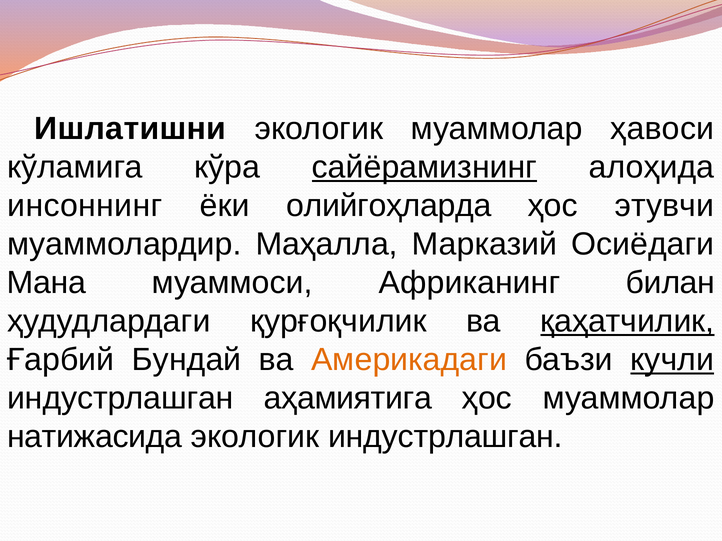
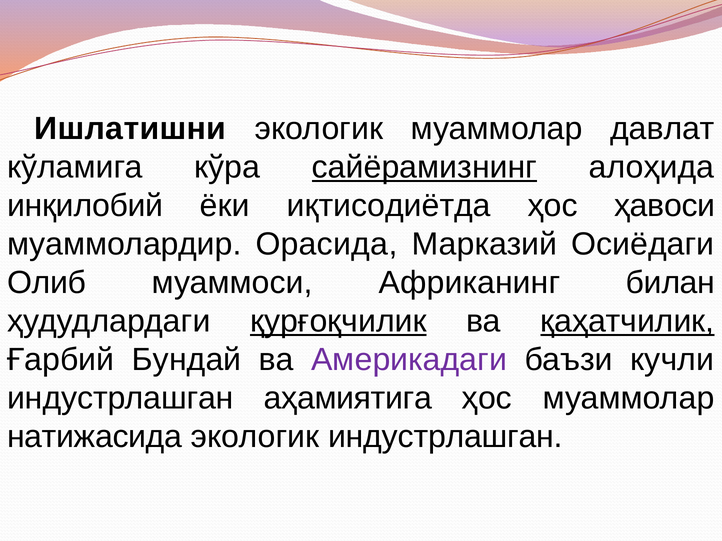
ҳавоси: ҳавоси -> давлат (662, 129)
инсоннинг: инсоннинг -> инқилобий (85, 206)
олийгоҳларда: олийгоҳларда -> иқтисодиётда (389, 206)
этувчи: этувчи -> ҳавоси (665, 206)
Маҳалла: Маҳалла -> Орасида (326, 244)
Мана: Мана -> Олиб (47, 283)
қурғоқчилик underline: none -> present (338, 321)
Америкадаги colour: orange -> purple (409, 360)
кучли underline: present -> none (672, 360)
